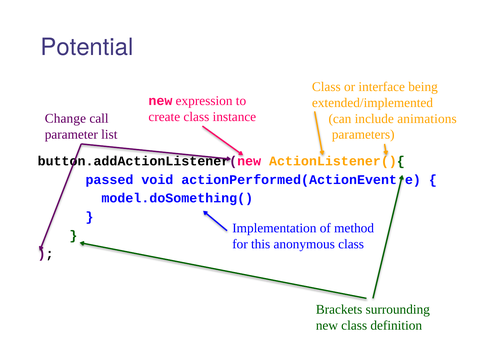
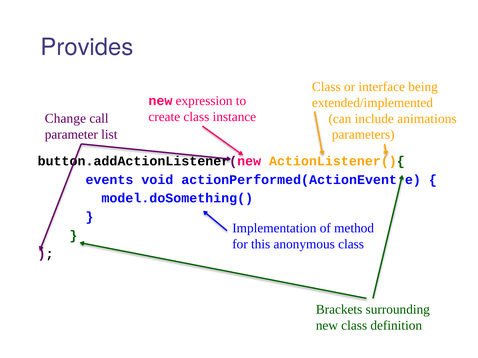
Potential: Potential -> Provides (87, 47)
passed: passed -> events (109, 180)
